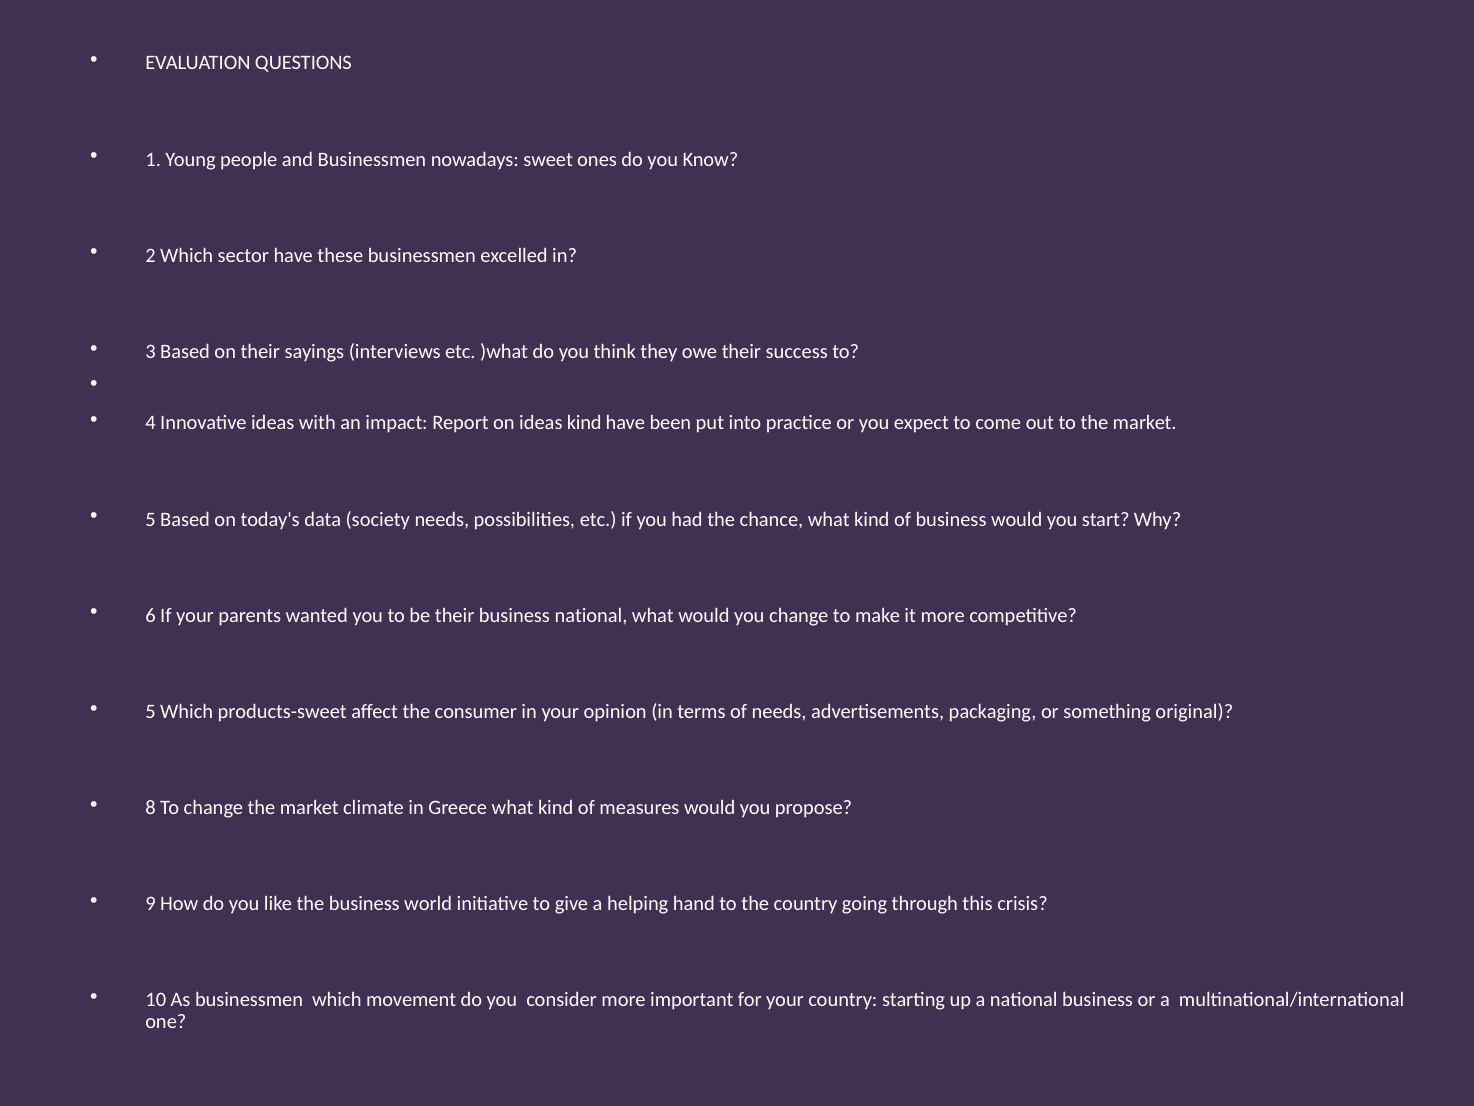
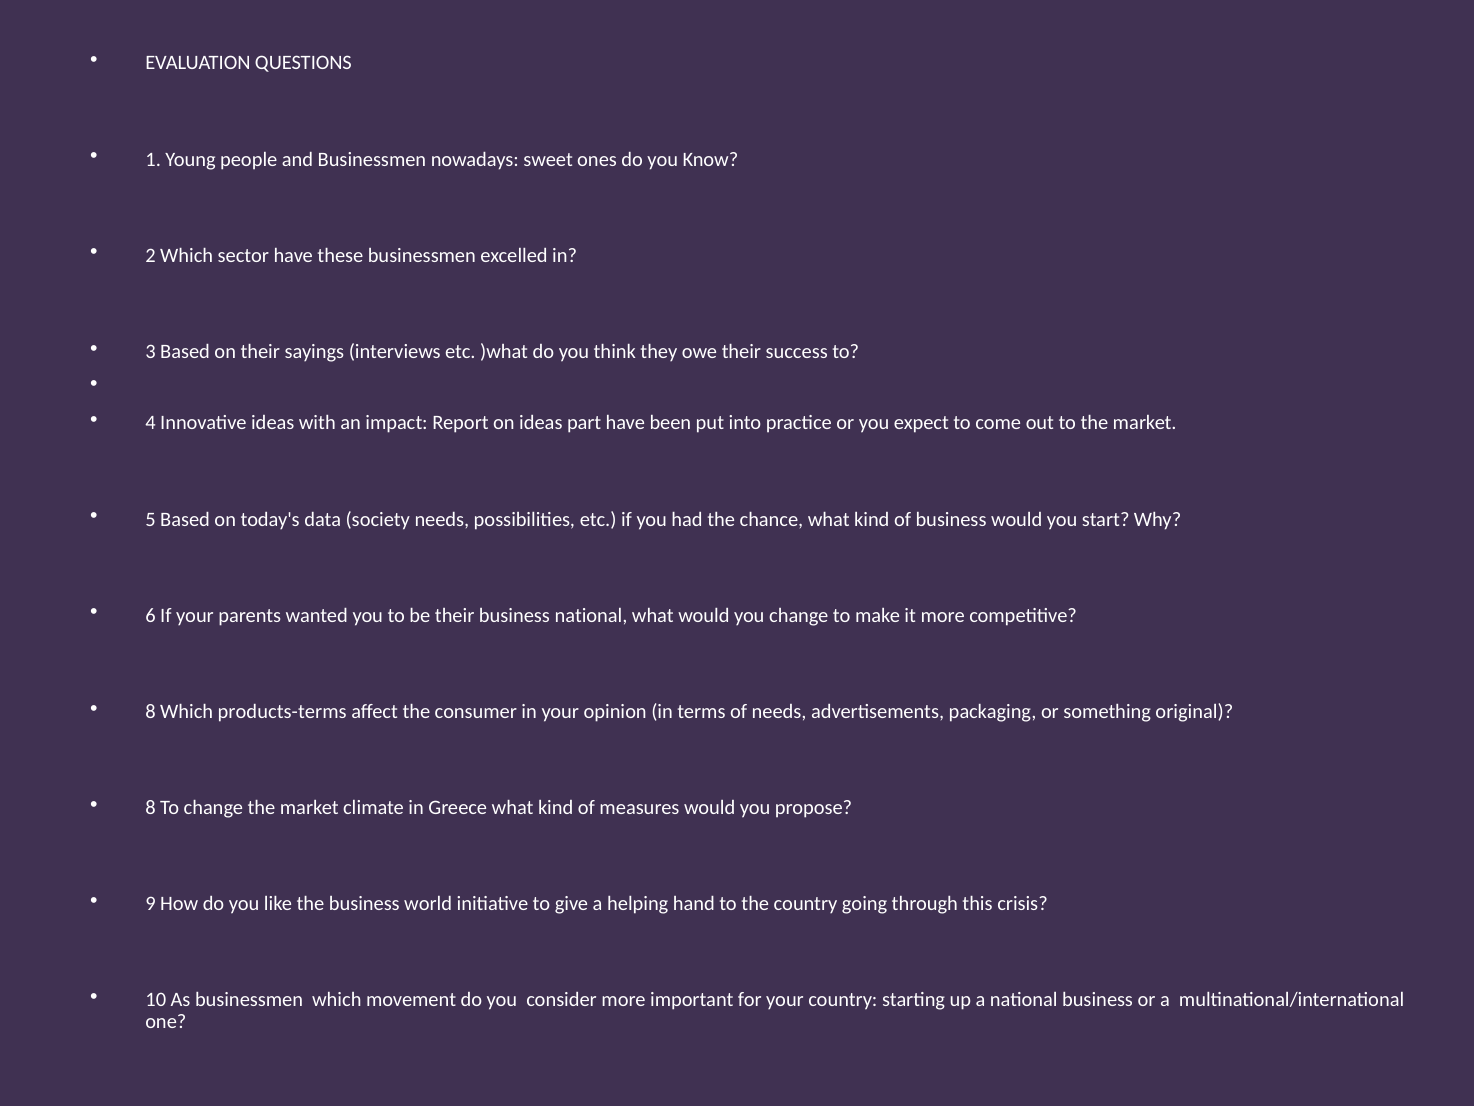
ideas kind: kind -> part (584, 423)
5: 5 -> 8 (151, 711)
products-sweet: products-sweet -> products-terms (282, 711)
